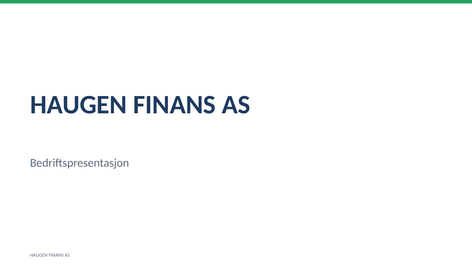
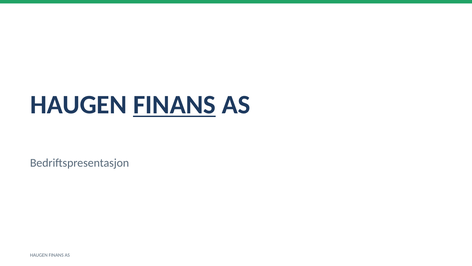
FINANS underline: none -> present (174, 105)
